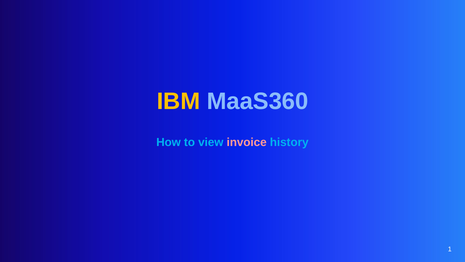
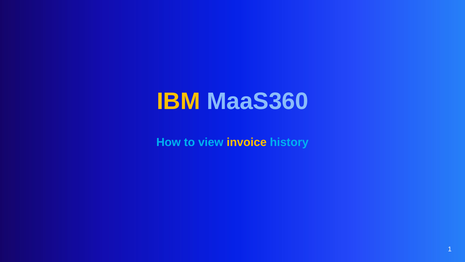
invoice colour: pink -> yellow (247, 142)
